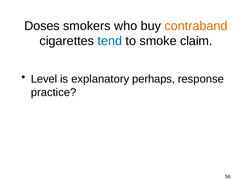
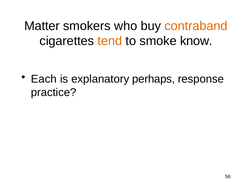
Doses: Doses -> Matter (42, 26)
tend colour: blue -> orange (110, 41)
claim: claim -> know (196, 41)
Level: Level -> Each (44, 79)
